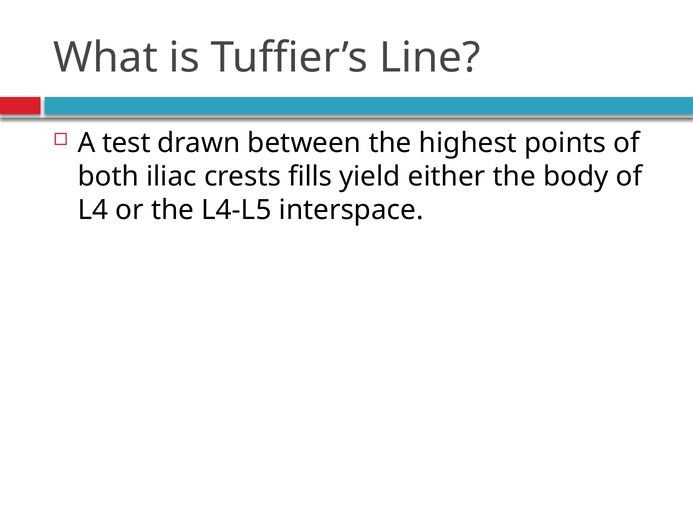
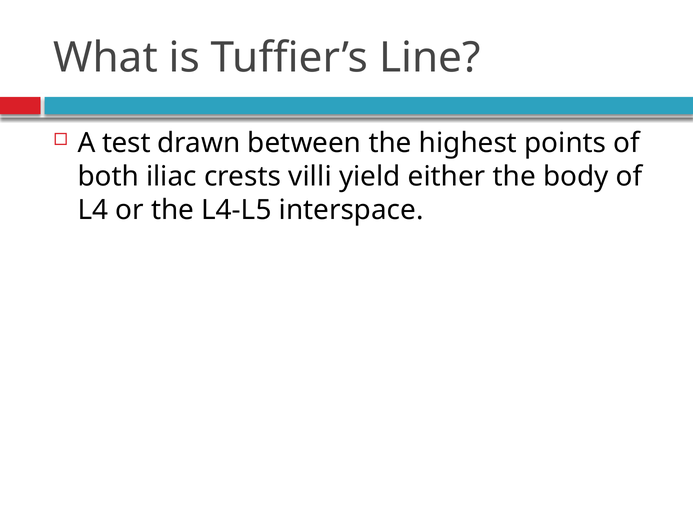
fills: fills -> villi (310, 177)
